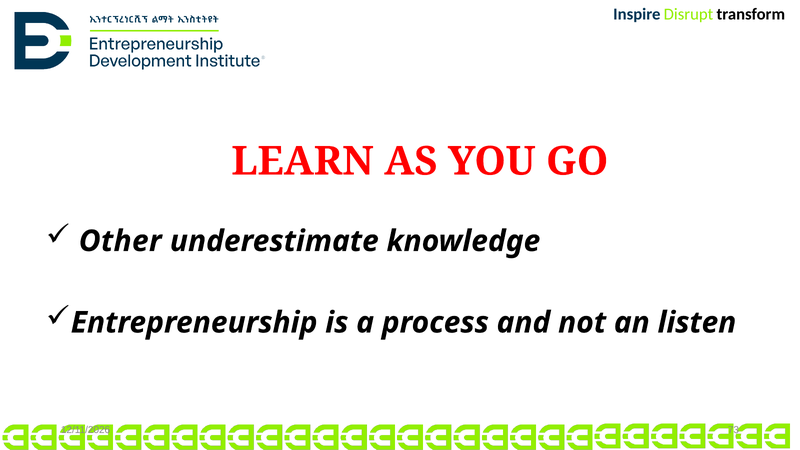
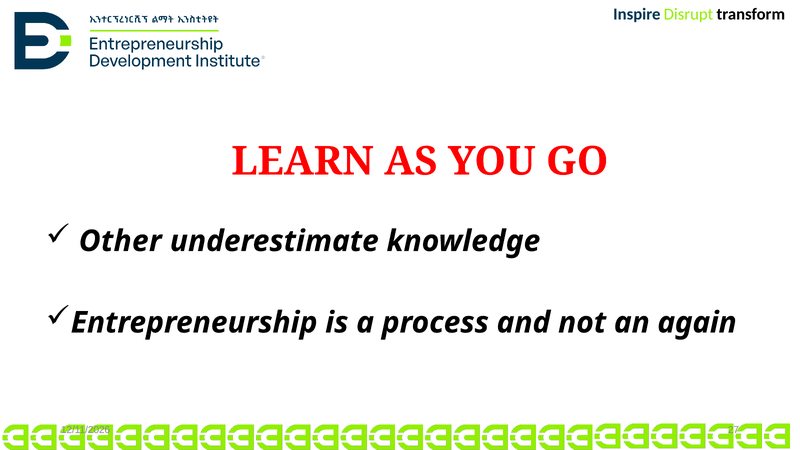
listen: listen -> again (697, 323)
73: 73 -> 27 (733, 430)
